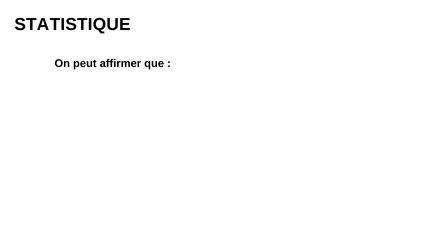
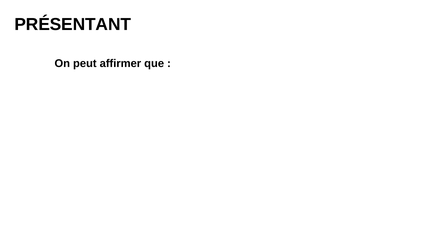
STATISTIQUE: STATISTIQUE -> PRÉSENTANT (73, 24)
